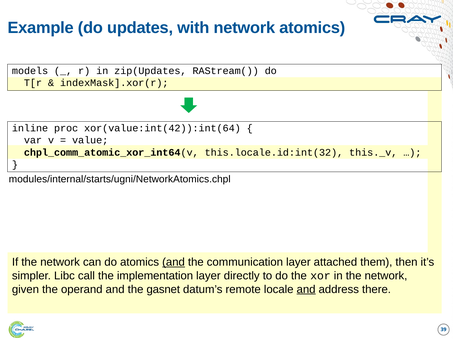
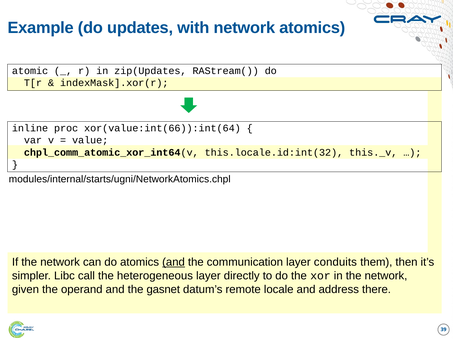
models: models -> atomic (30, 71)
xor(value:int(42)):int(64: xor(value:int(42)):int(64 -> xor(value:int(66)):int(64 (162, 129)
attached: attached -> conduits (335, 263)
implementation: implementation -> heterogeneous (155, 276)
and underline: present -> none (306, 290)
